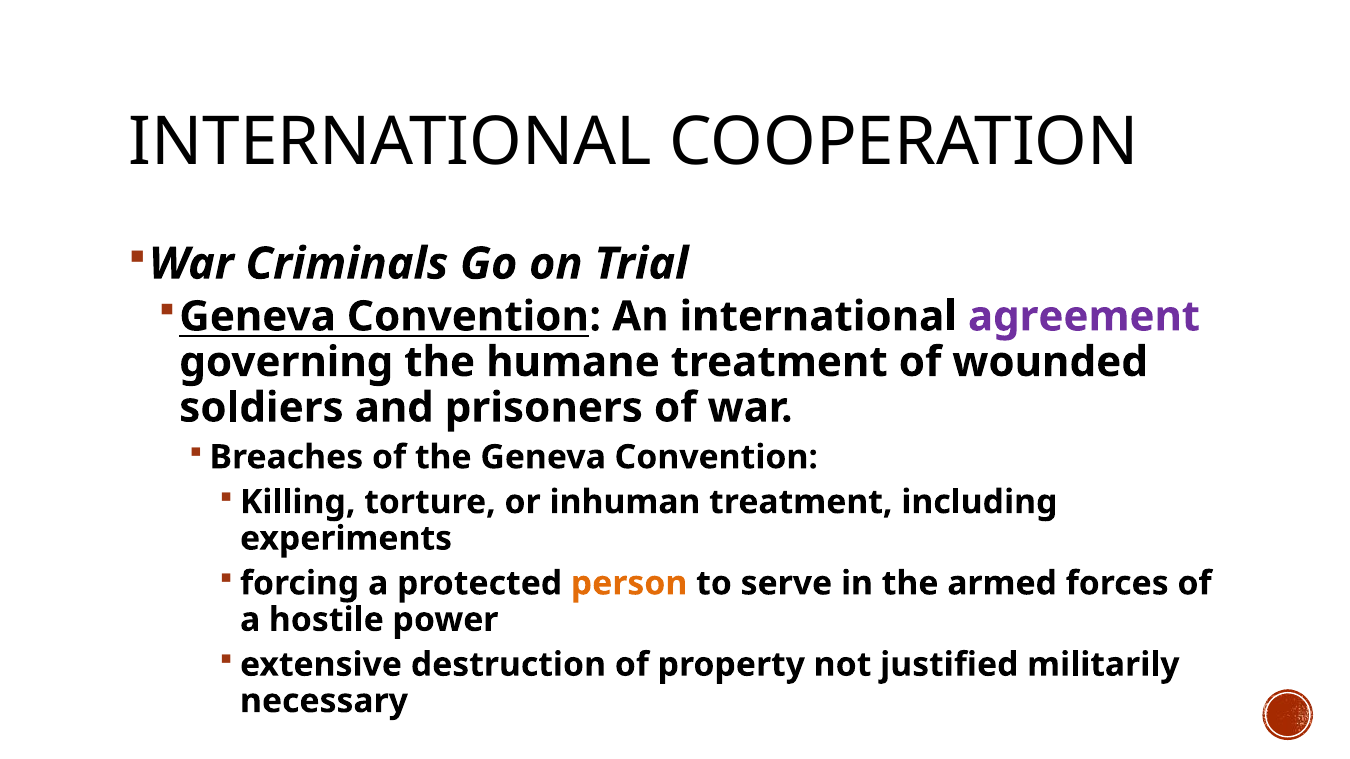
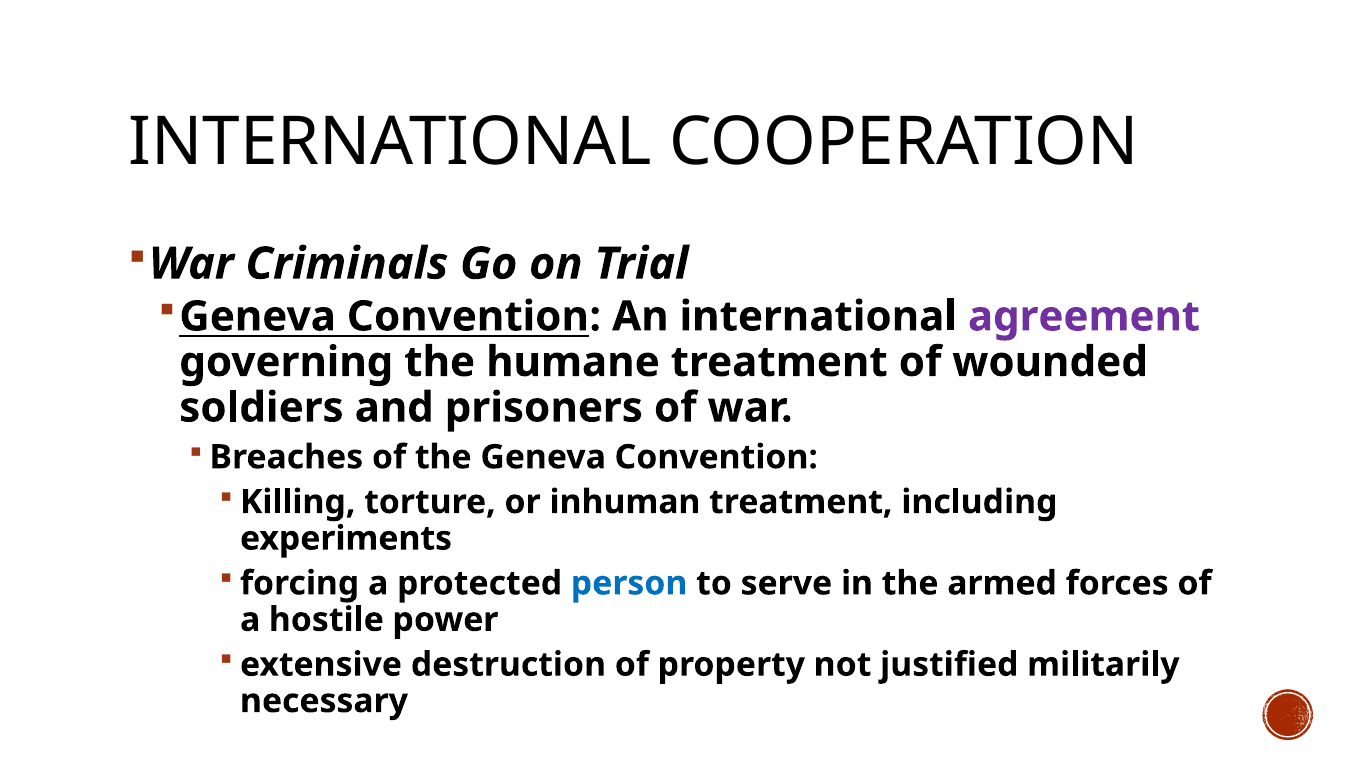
person colour: orange -> blue (629, 584)
